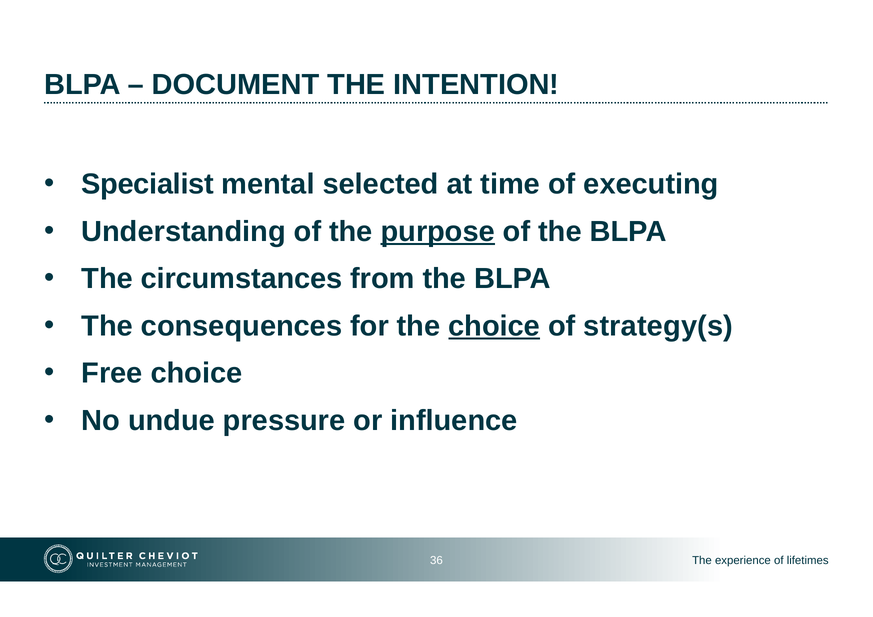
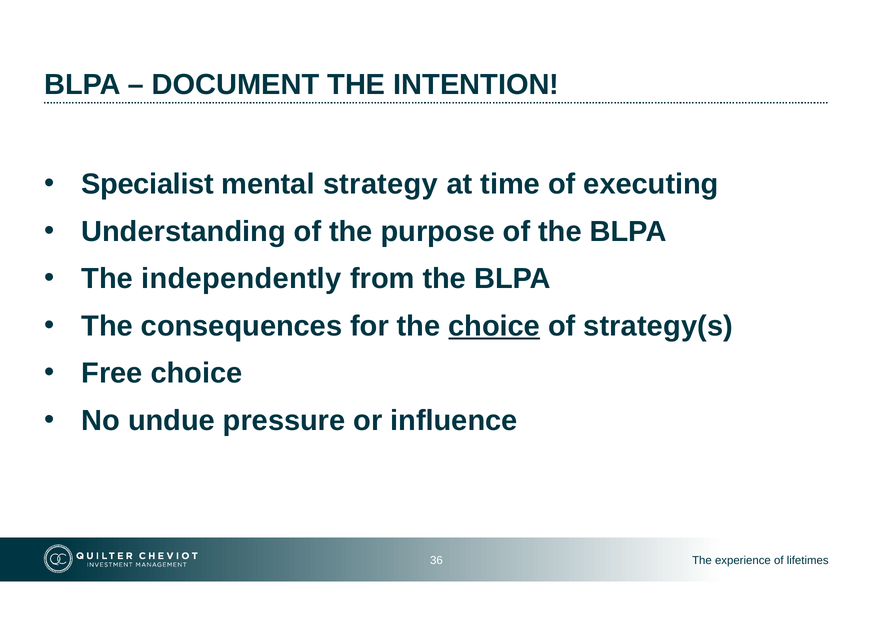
selected: selected -> strategy (381, 184)
purpose underline: present -> none (438, 232)
circumstances: circumstances -> independently (241, 279)
